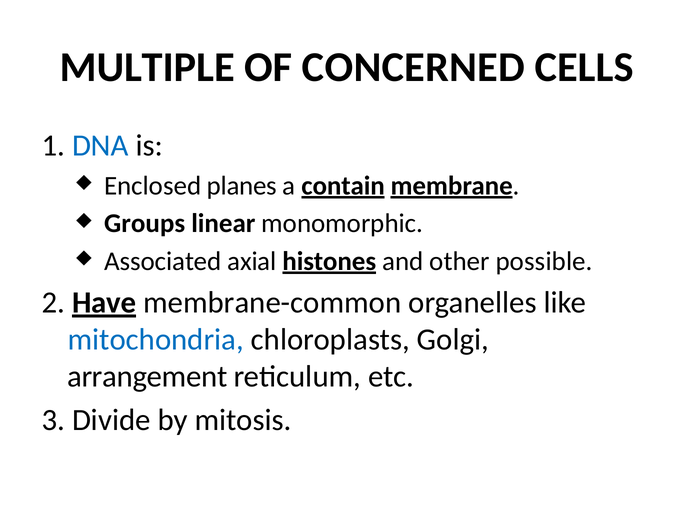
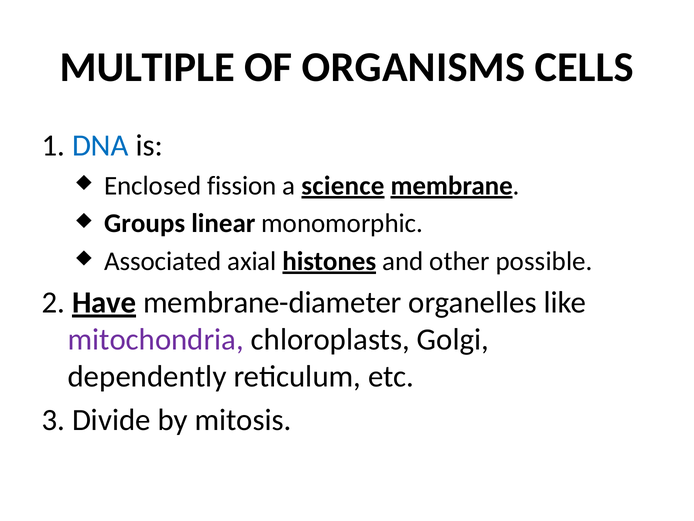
CONCERNED: CONCERNED -> ORGANISMS (413, 67)
planes: planes -> fission (242, 185)
contain: contain -> science (343, 185)
membrane-common: membrane-common -> membrane-diameter (272, 302)
mitochondria colour: blue -> purple (156, 339)
arrangement: arrangement -> dependently (147, 376)
